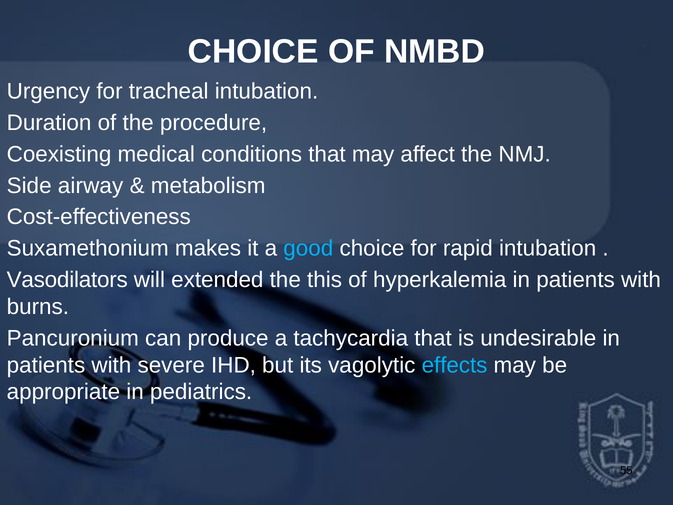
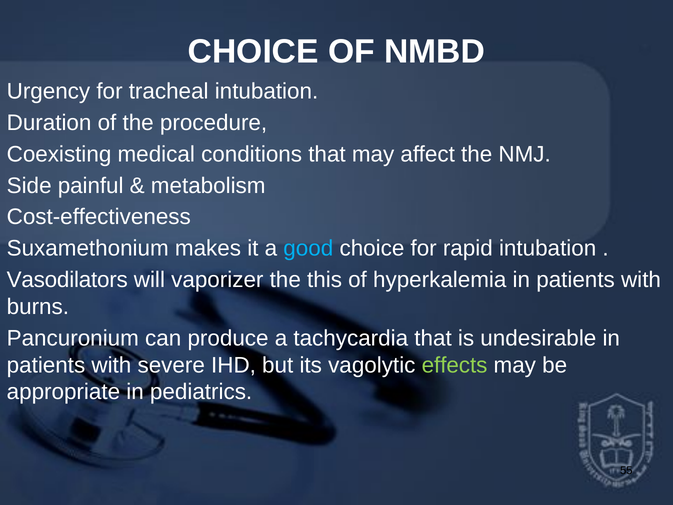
airway: airway -> painful (91, 186)
extended: extended -> vaporizer (217, 280)
effects colour: light blue -> light green (455, 365)
